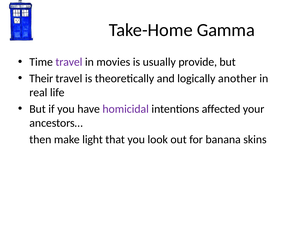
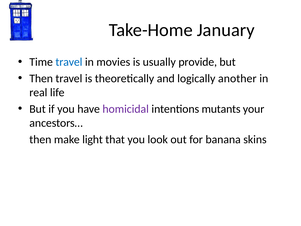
Gamma: Gamma -> January (226, 30)
travel colour: purple -> blue (69, 62)
Their: Their -> Then (41, 78)
affected: affected -> mutants (221, 109)
